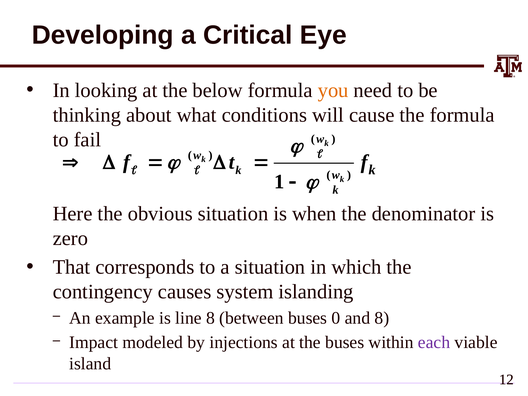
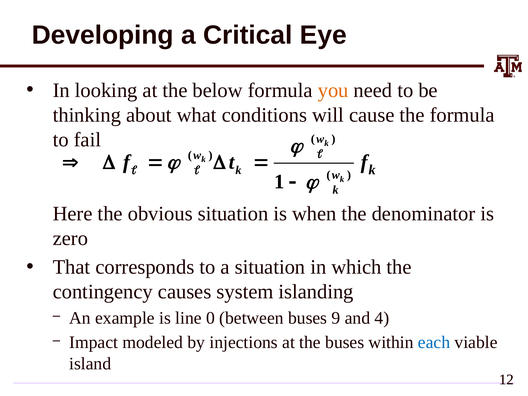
line 8: 8 -> 0 (210, 318)
0: 0 -> 9 (336, 318)
and 8: 8 -> 4 (382, 318)
each colour: purple -> blue (434, 343)
